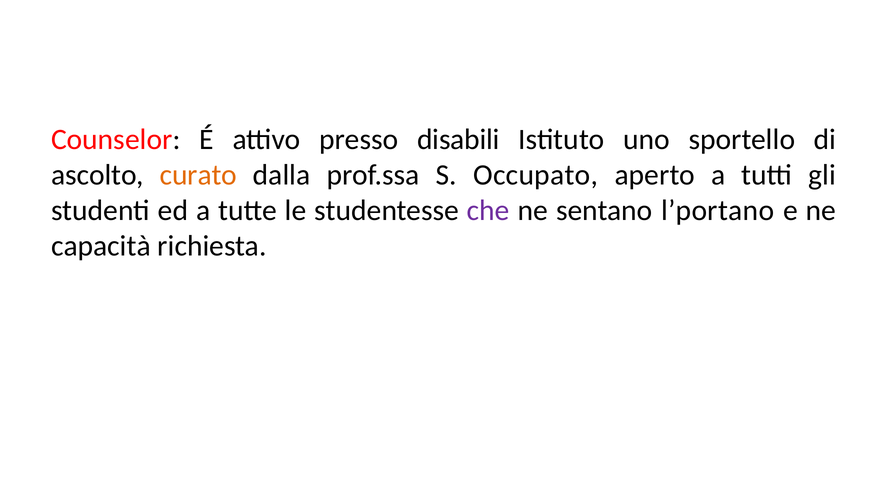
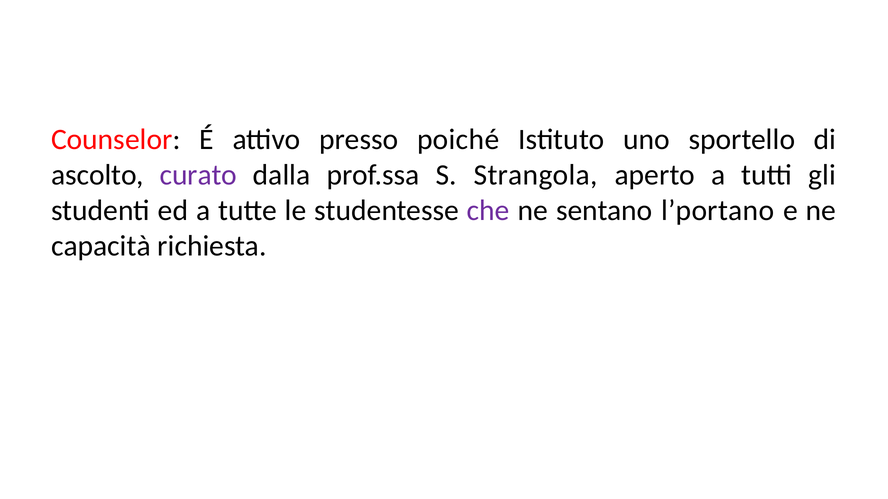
disabili: disabili -> poiché (458, 140)
curato colour: orange -> purple (198, 175)
Occupato: Occupato -> Strangola (536, 175)
